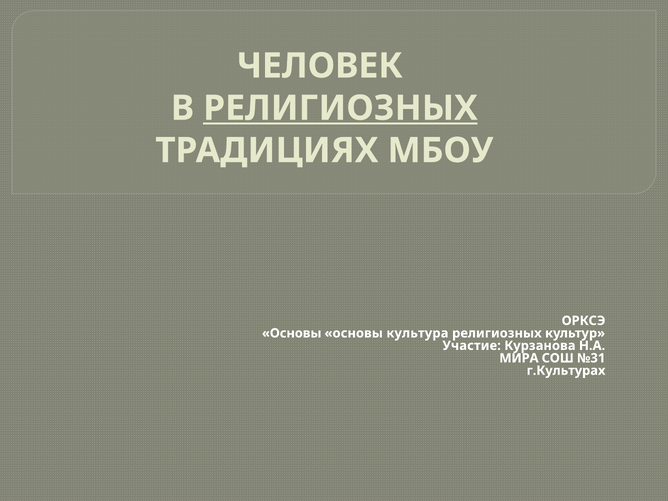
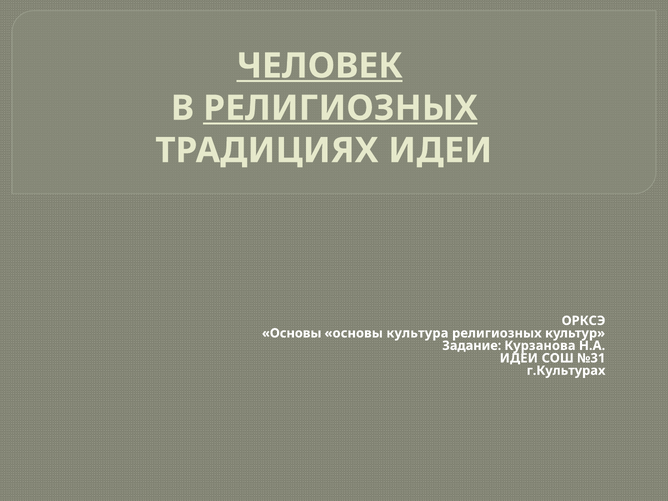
ЧЕЛОВЕК underline: none -> present (320, 66)
ТРАДИЦИЯХ МБОУ: МБОУ -> ИДЕИ (440, 150)
Участие: Участие -> Задание (472, 346)
МИРА: МИРА -> ИДЕИ (519, 358)
